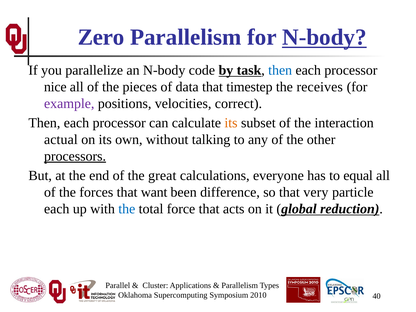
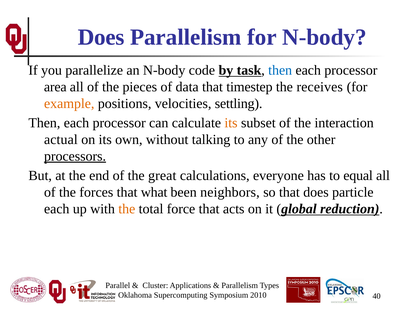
Zero: Zero -> Does (101, 37)
N-body underline: present -> none (324, 37)
nice: nice -> area (55, 87)
example colour: purple -> orange (69, 104)
correct: correct -> settling (239, 104)
want: want -> what (154, 192)
difference: difference -> neighbors (230, 192)
that very: very -> does (316, 192)
the colour: blue -> orange (127, 209)
